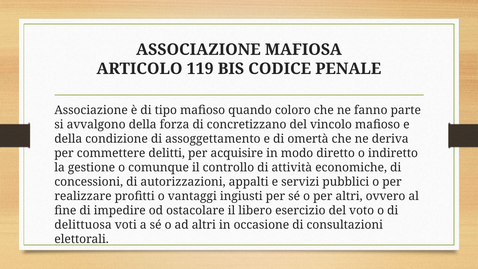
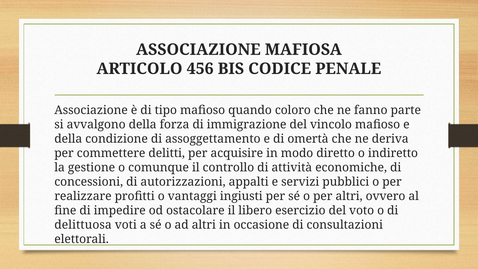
119: 119 -> 456 (200, 69)
concretizzano: concretizzano -> immigrazione (247, 124)
